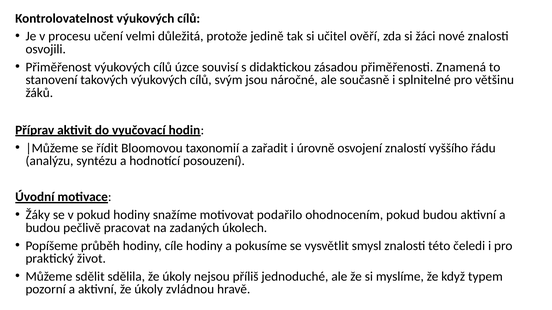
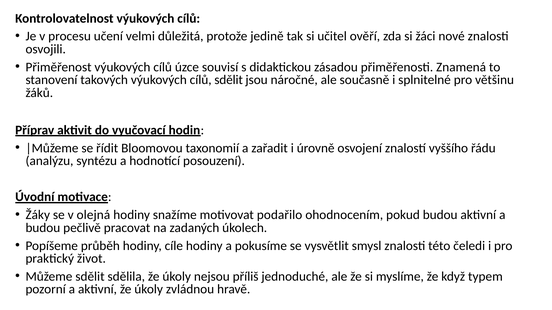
cílů svým: svým -> sdělit (229, 80)
v pokud: pokud -> olejná (93, 215)
